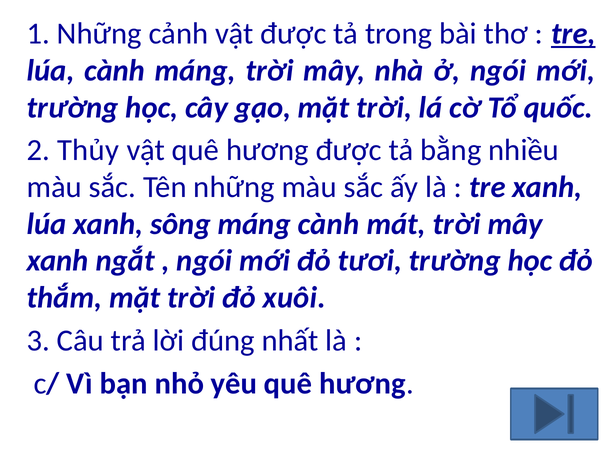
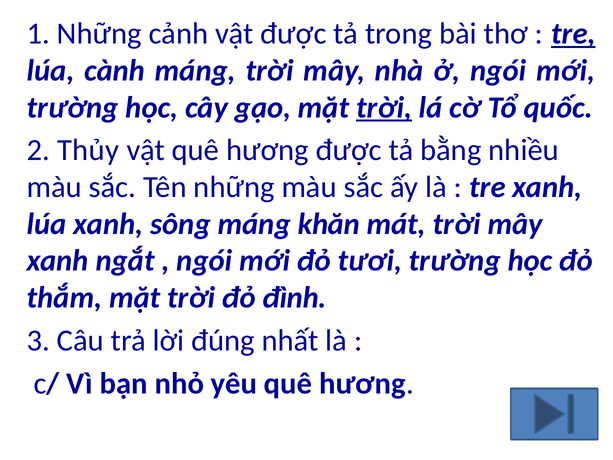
trời underline: none -> present (384, 107)
máng cành: cành -> khăn (329, 224)
xuôi: xuôi -> đình (295, 297)
